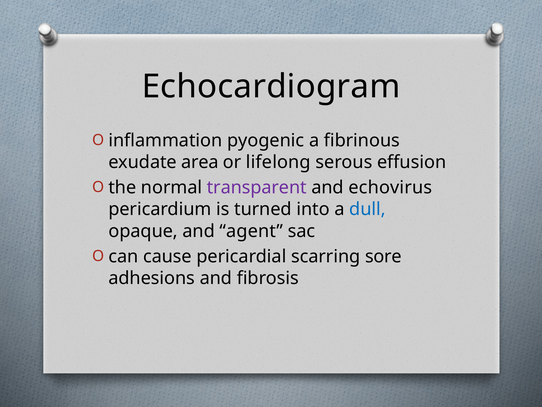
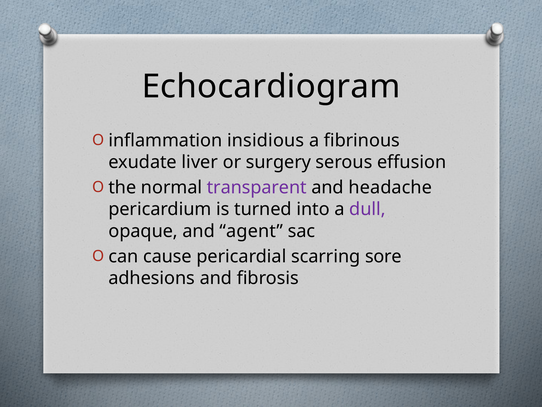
pyogenic: pyogenic -> insidious (266, 140)
area: area -> liver (200, 162)
lifelong: lifelong -> surgery (278, 162)
echovirus: echovirus -> headache (390, 187)
dull colour: blue -> purple (367, 209)
